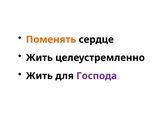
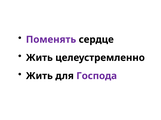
Поменять colour: orange -> purple (51, 40)
